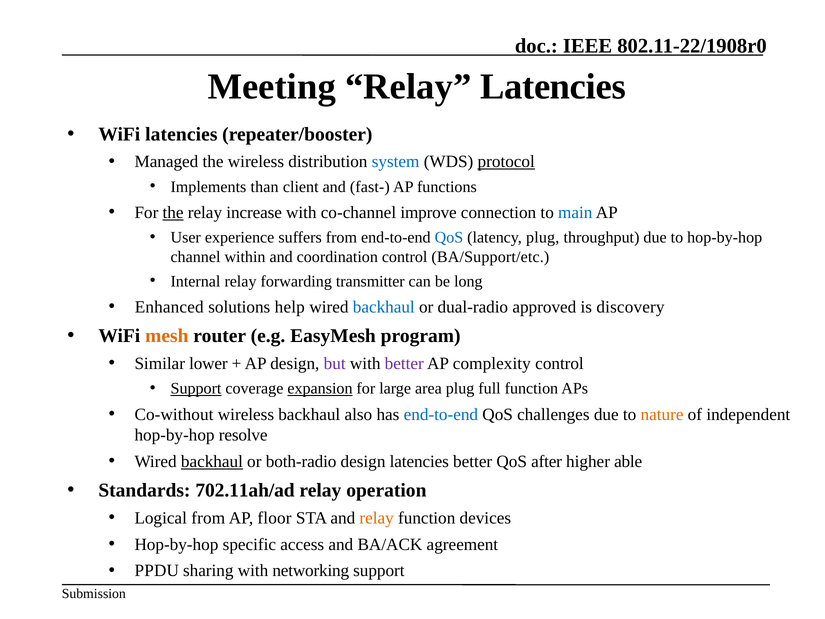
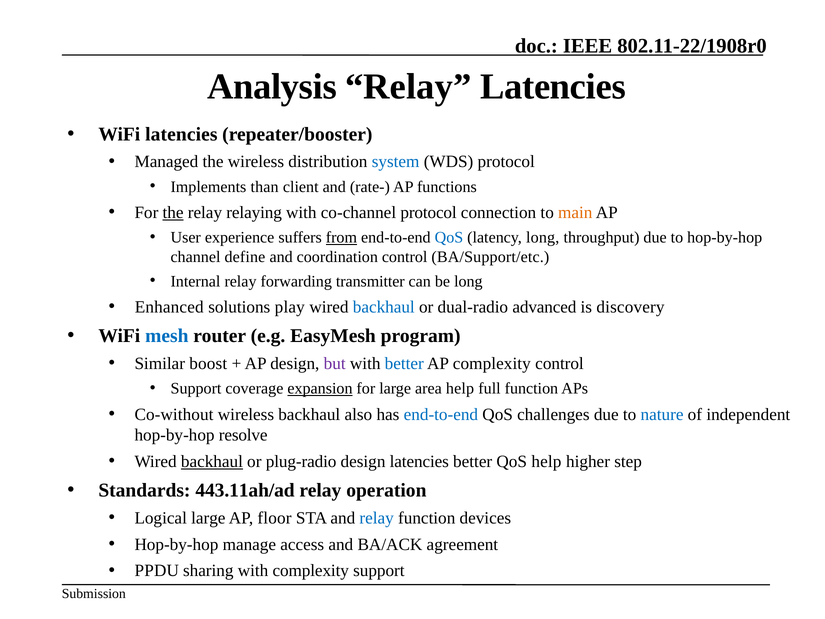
Meeting: Meeting -> Analysis (272, 87)
protocol underline: present -> none (506, 162)
fast-: fast- -> rate- (370, 187)
increase: increase -> relaying (254, 212)
co-channel improve: improve -> protocol (429, 212)
main colour: blue -> orange (575, 212)
from underline: none -> present (341, 237)
latency plug: plug -> long (543, 237)
within: within -> define (245, 257)
help: help -> play (290, 307)
approved: approved -> advanced (544, 307)
mesh colour: orange -> blue (167, 336)
lower: lower -> boost (208, 363)
better colour: purple -> blue (404, 363)
Support underline: present -> none (196, 388)
area plug: plug -> help (460, 388)
nature colour: orange -> blue (662, 414)
both-radio: both-radio -> plug-radio (301, 461)
QoS after: after -> help (546, 461)
able: able -> step (628, 461)
702.11ah/ad: 702.11ah/ad -> 443.11ah/ad (245, 490)
Logical from: from -> large (208, 518)
relay colour: orange -> blue (377, 518)
specific: specific -> manage (249, 544)
with networking: networking -> complexity (311, 570)
